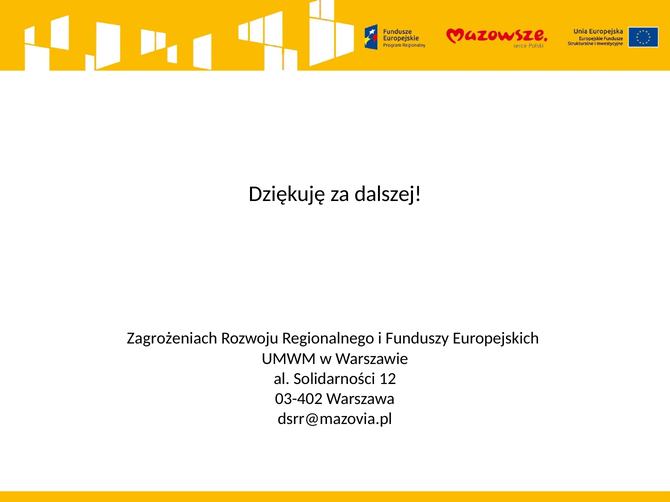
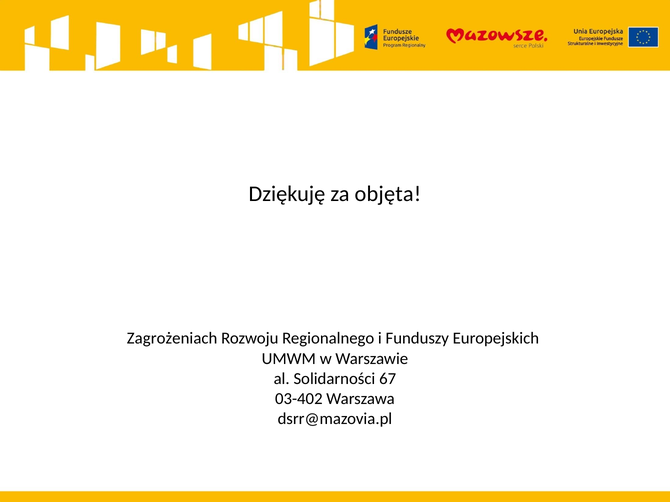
dalszej: dalszej -> objęta (388, 194)
12: 12 -> 67 (388, 379)
